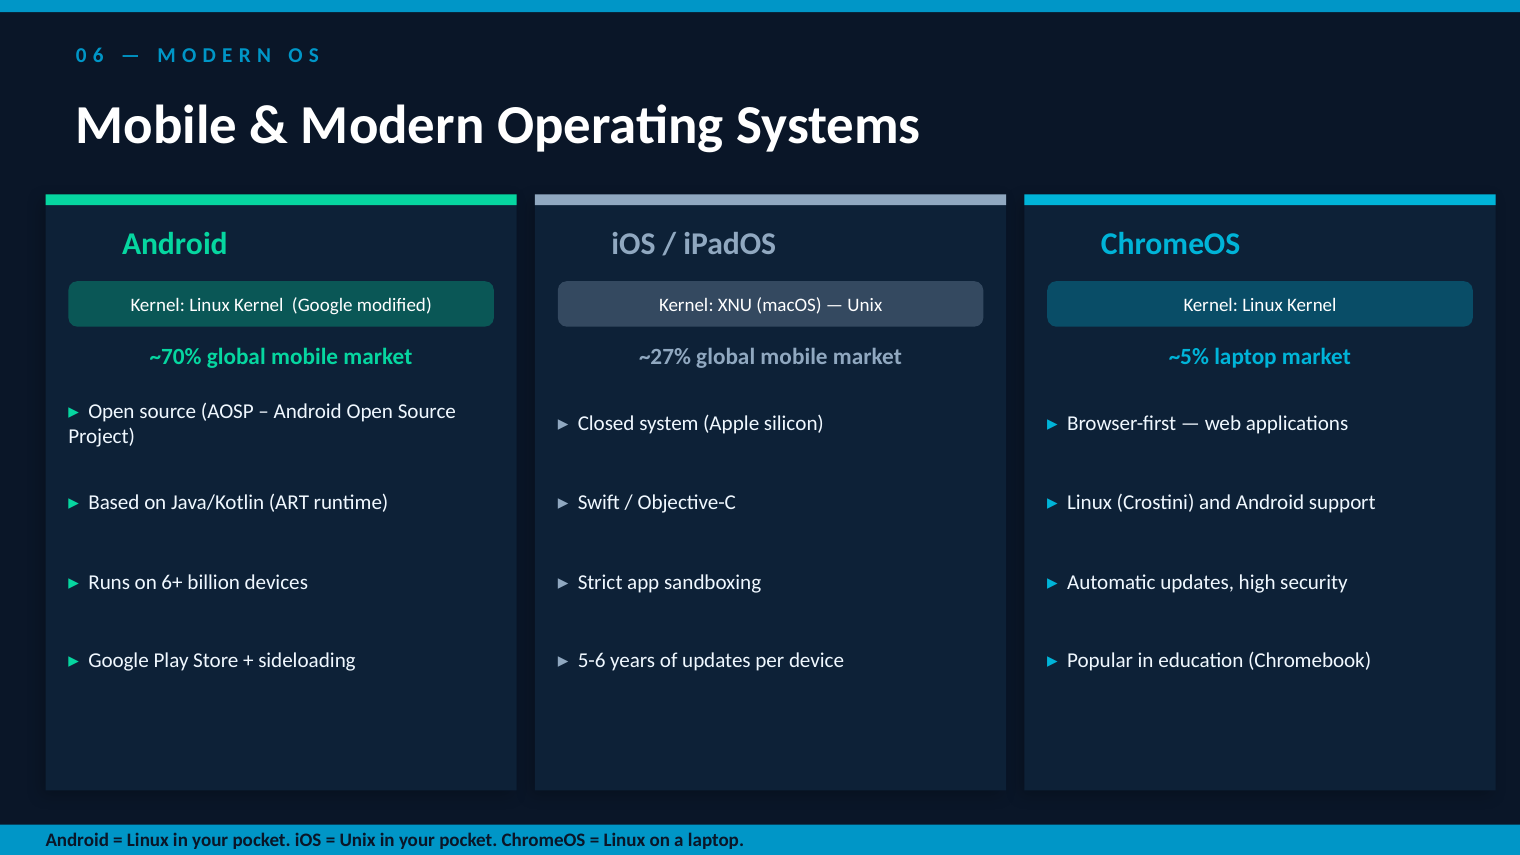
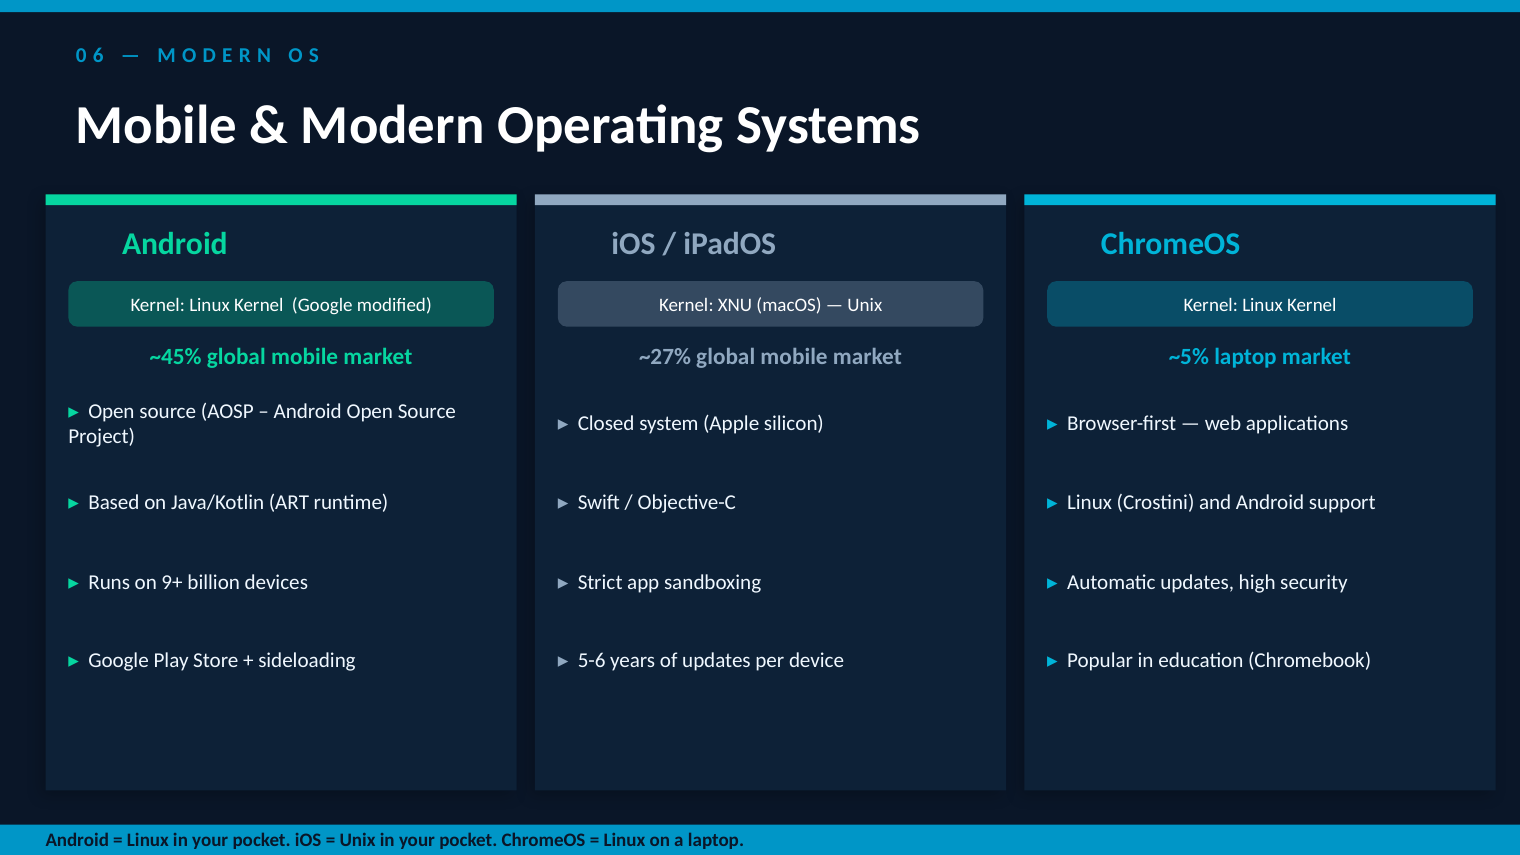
~70%: ~70% -> ~45% (176, 357)
6+: 6+ -> 9+ (172, 582)
